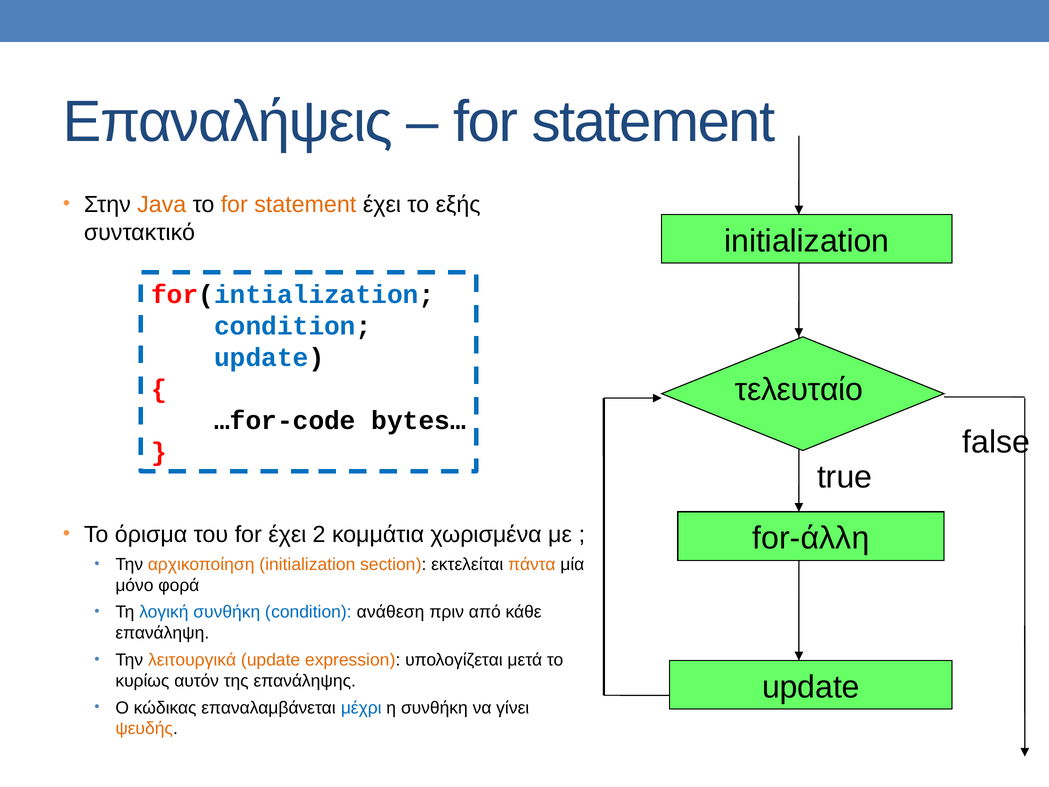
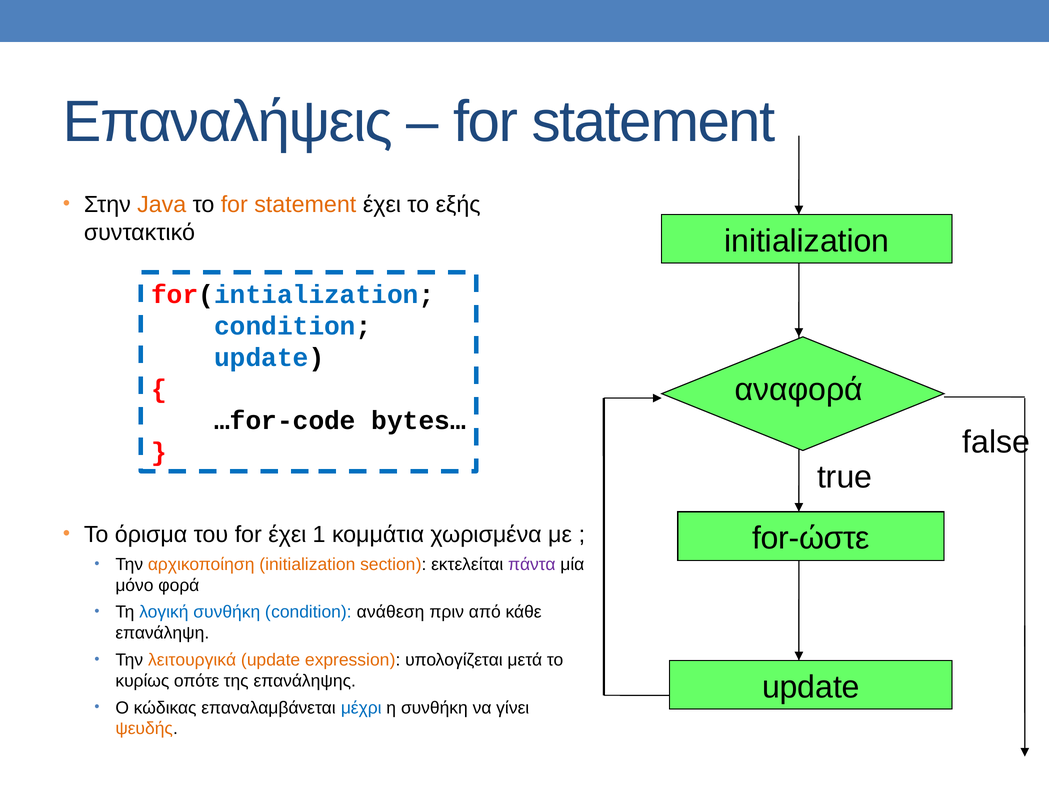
τελευταίο: τελευταίο -> αναφορά (799, 390)
for-άλλη: for-άλλη -> for-ώστε (811, 538)
2: 2 -> 1 (319, 534)
πάντα colour: orange -> purple (532, 564)
αυτόν: αυτόν -> οπότε (197, 681)
